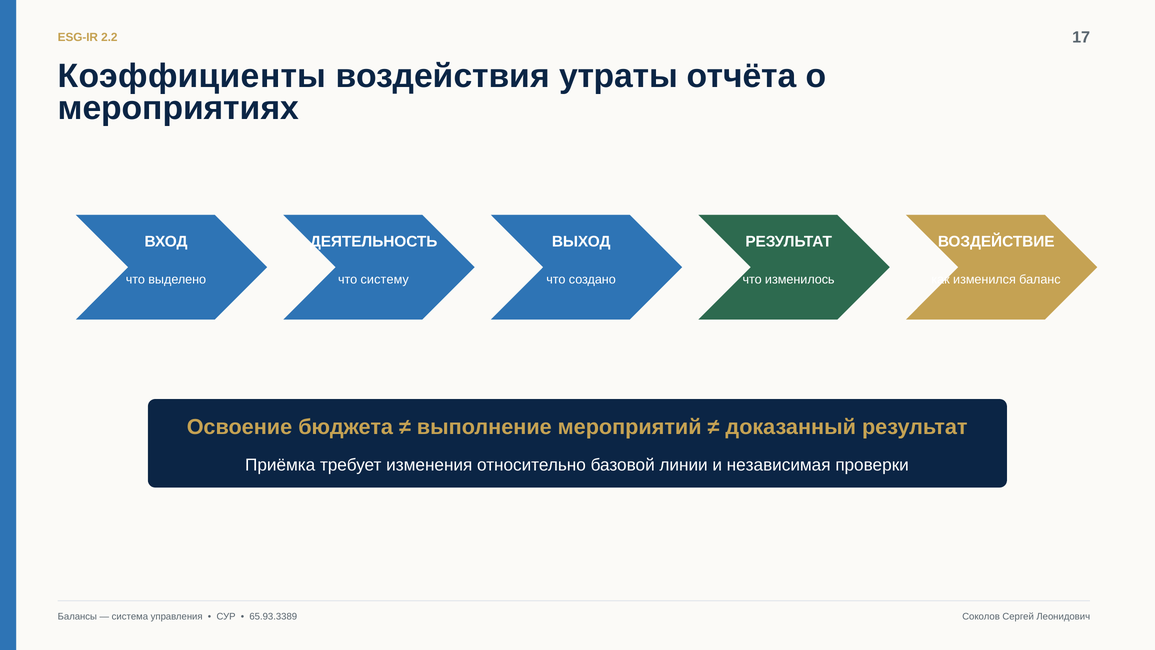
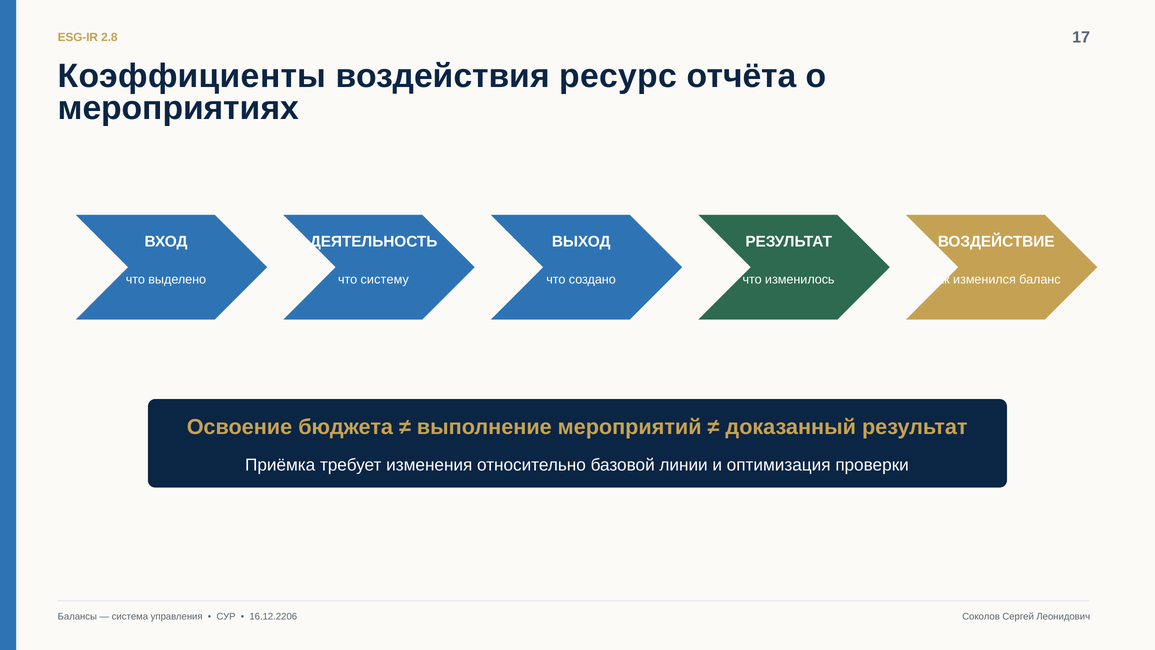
2.2: 2.2 -> 2.8 (109, 37)
утраты: утраты -> ресурс (618, 76)
независимая: независимая -> оптимизация (779, 465)
65.93.3389: 65.93.3389 -> 16.12.2206 (273, 616)
